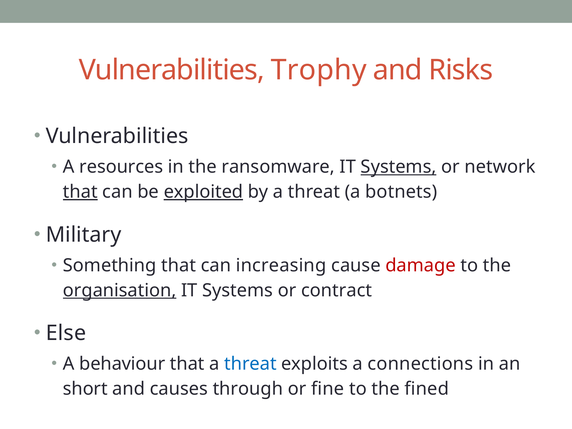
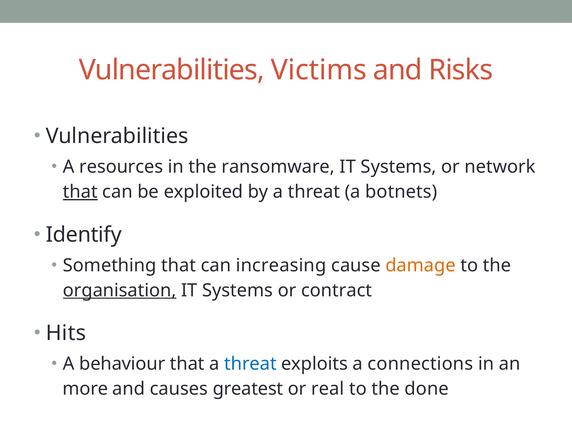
Trophy: Trophy -> Victims (319, 70)
Systems underline: present -> none (399, 167)
exploited underline: present -> none (203, 192)
Military: Military -> Identify (84, 235)
damage colour: red -> orange (421, 265)
Else: Else -> Hits (66, 333)
short: short -> more (85, 389)
through: through -> greatest (248, 389)
fine: fine -> real (328, 389)
fined: fined -> done (427, 389)
